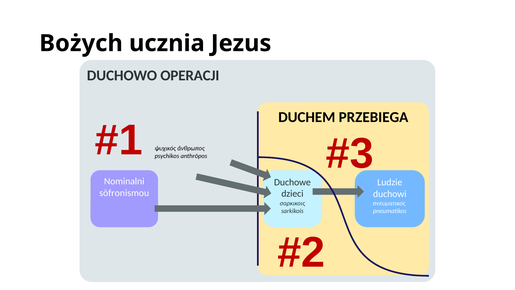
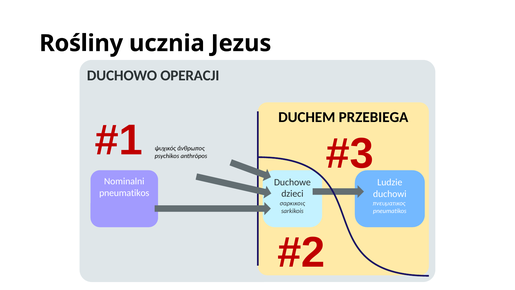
Bożych: Bożych -> Rośliny (81, 43)
sōfronismou: sōfronismou -> pneumatikos (124, 193)
